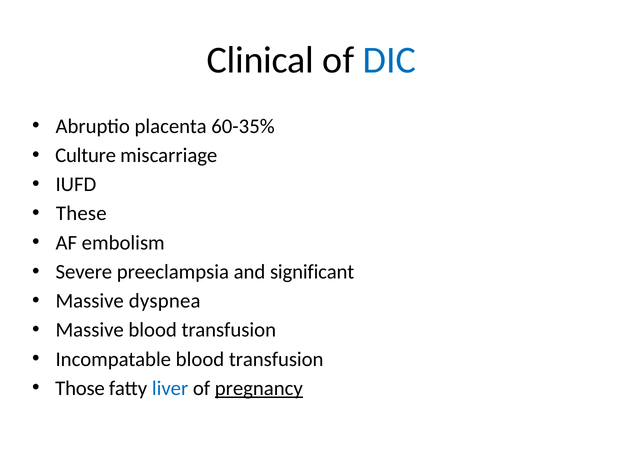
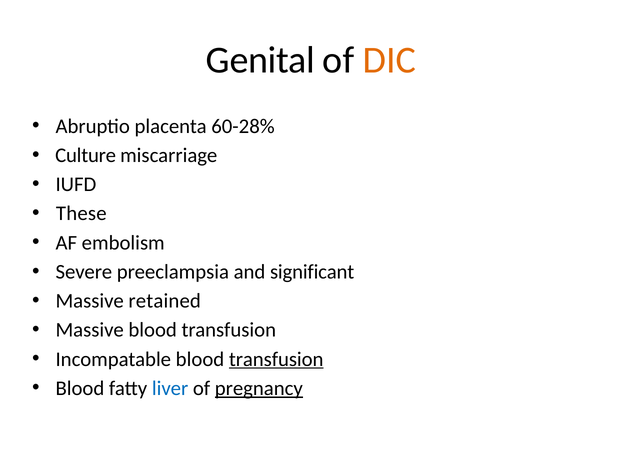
Clinical: Clinical -> Genital (260, 60)
DIC colour: blue -> orange (389, 60)
60-35%: 60-35% -> 60-28% (243, 126)
dyspnea: dyspnea -> retained (165, 300)
transfusion underline: none -> present (276, 359)
Those: Those -> Blood (80, 388)
